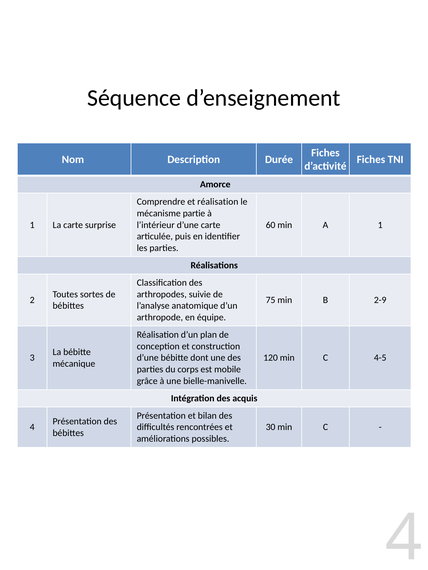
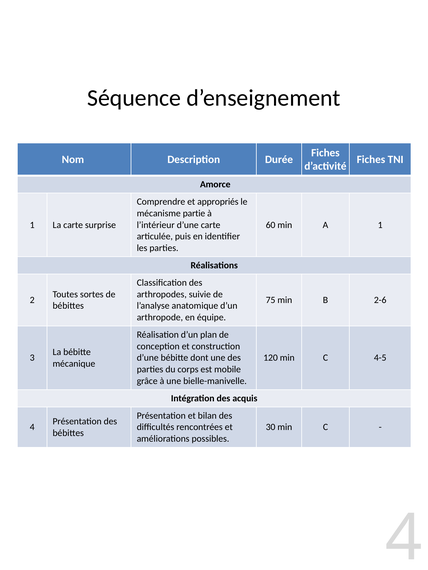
et réalisation: réalisation -> appropriés (218, 202)
2-9: 2-9 -> 2-6 (380, 300)
